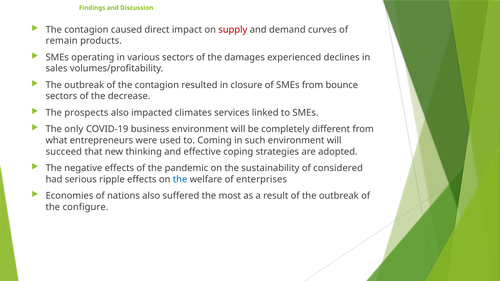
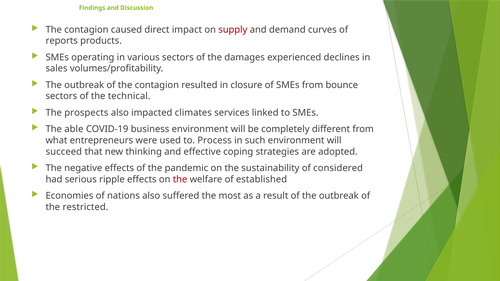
remain: remain -> reports (62, 41)
decrease: decrease -> technical (129, 96)
only: only -> able (74, 129)
Coming: Coming -> Process (215, 140)
the colour: blue -> red (180, 179)
enterprises: enterprises -> established (261, 179)
configure: configure -> restricted (85, 207)
